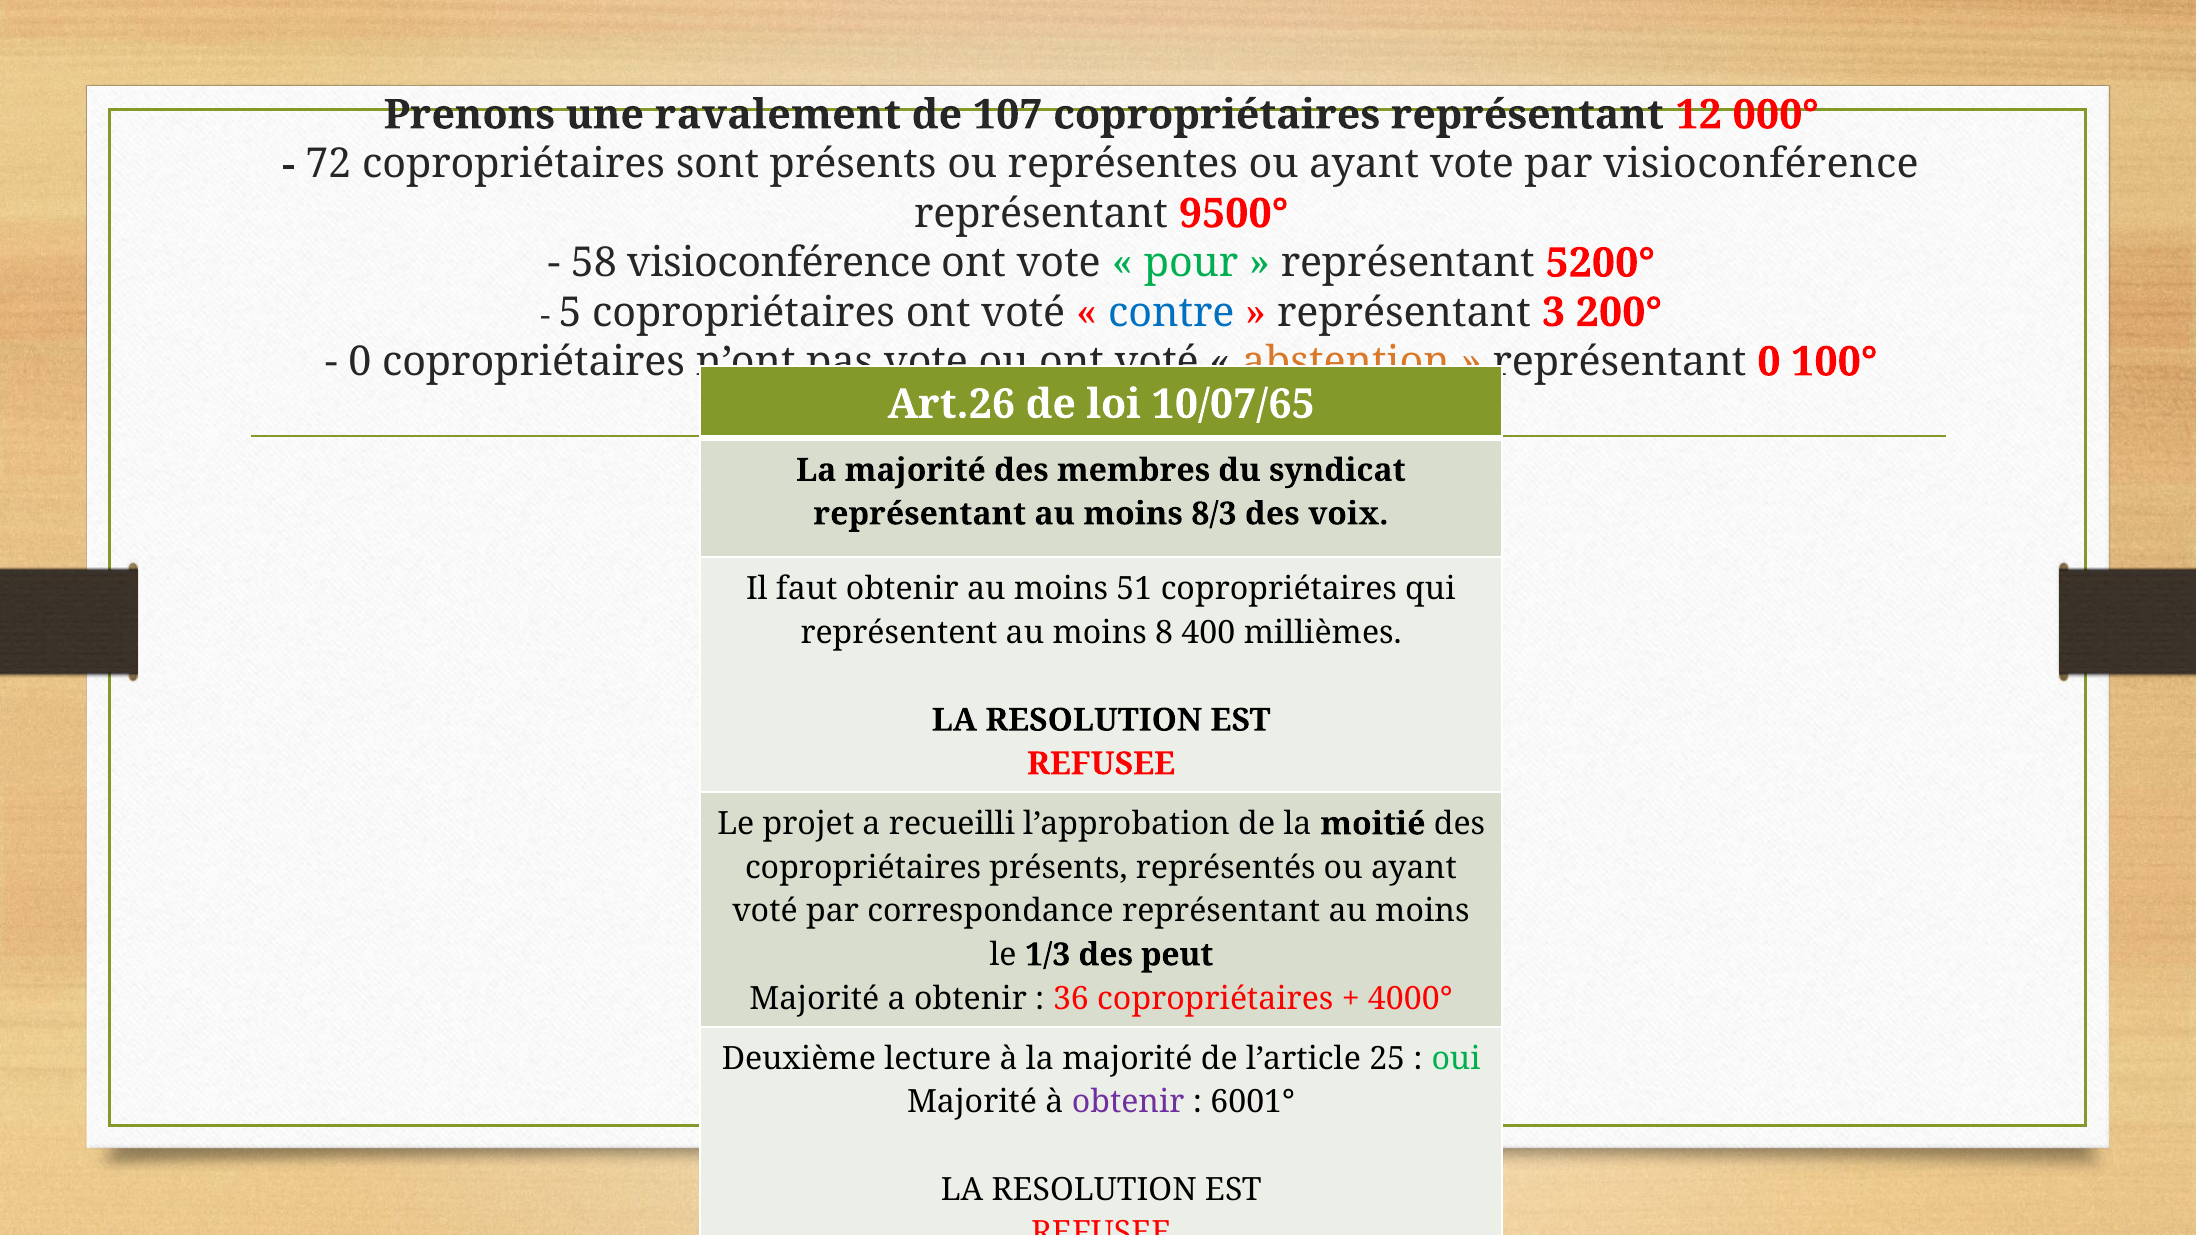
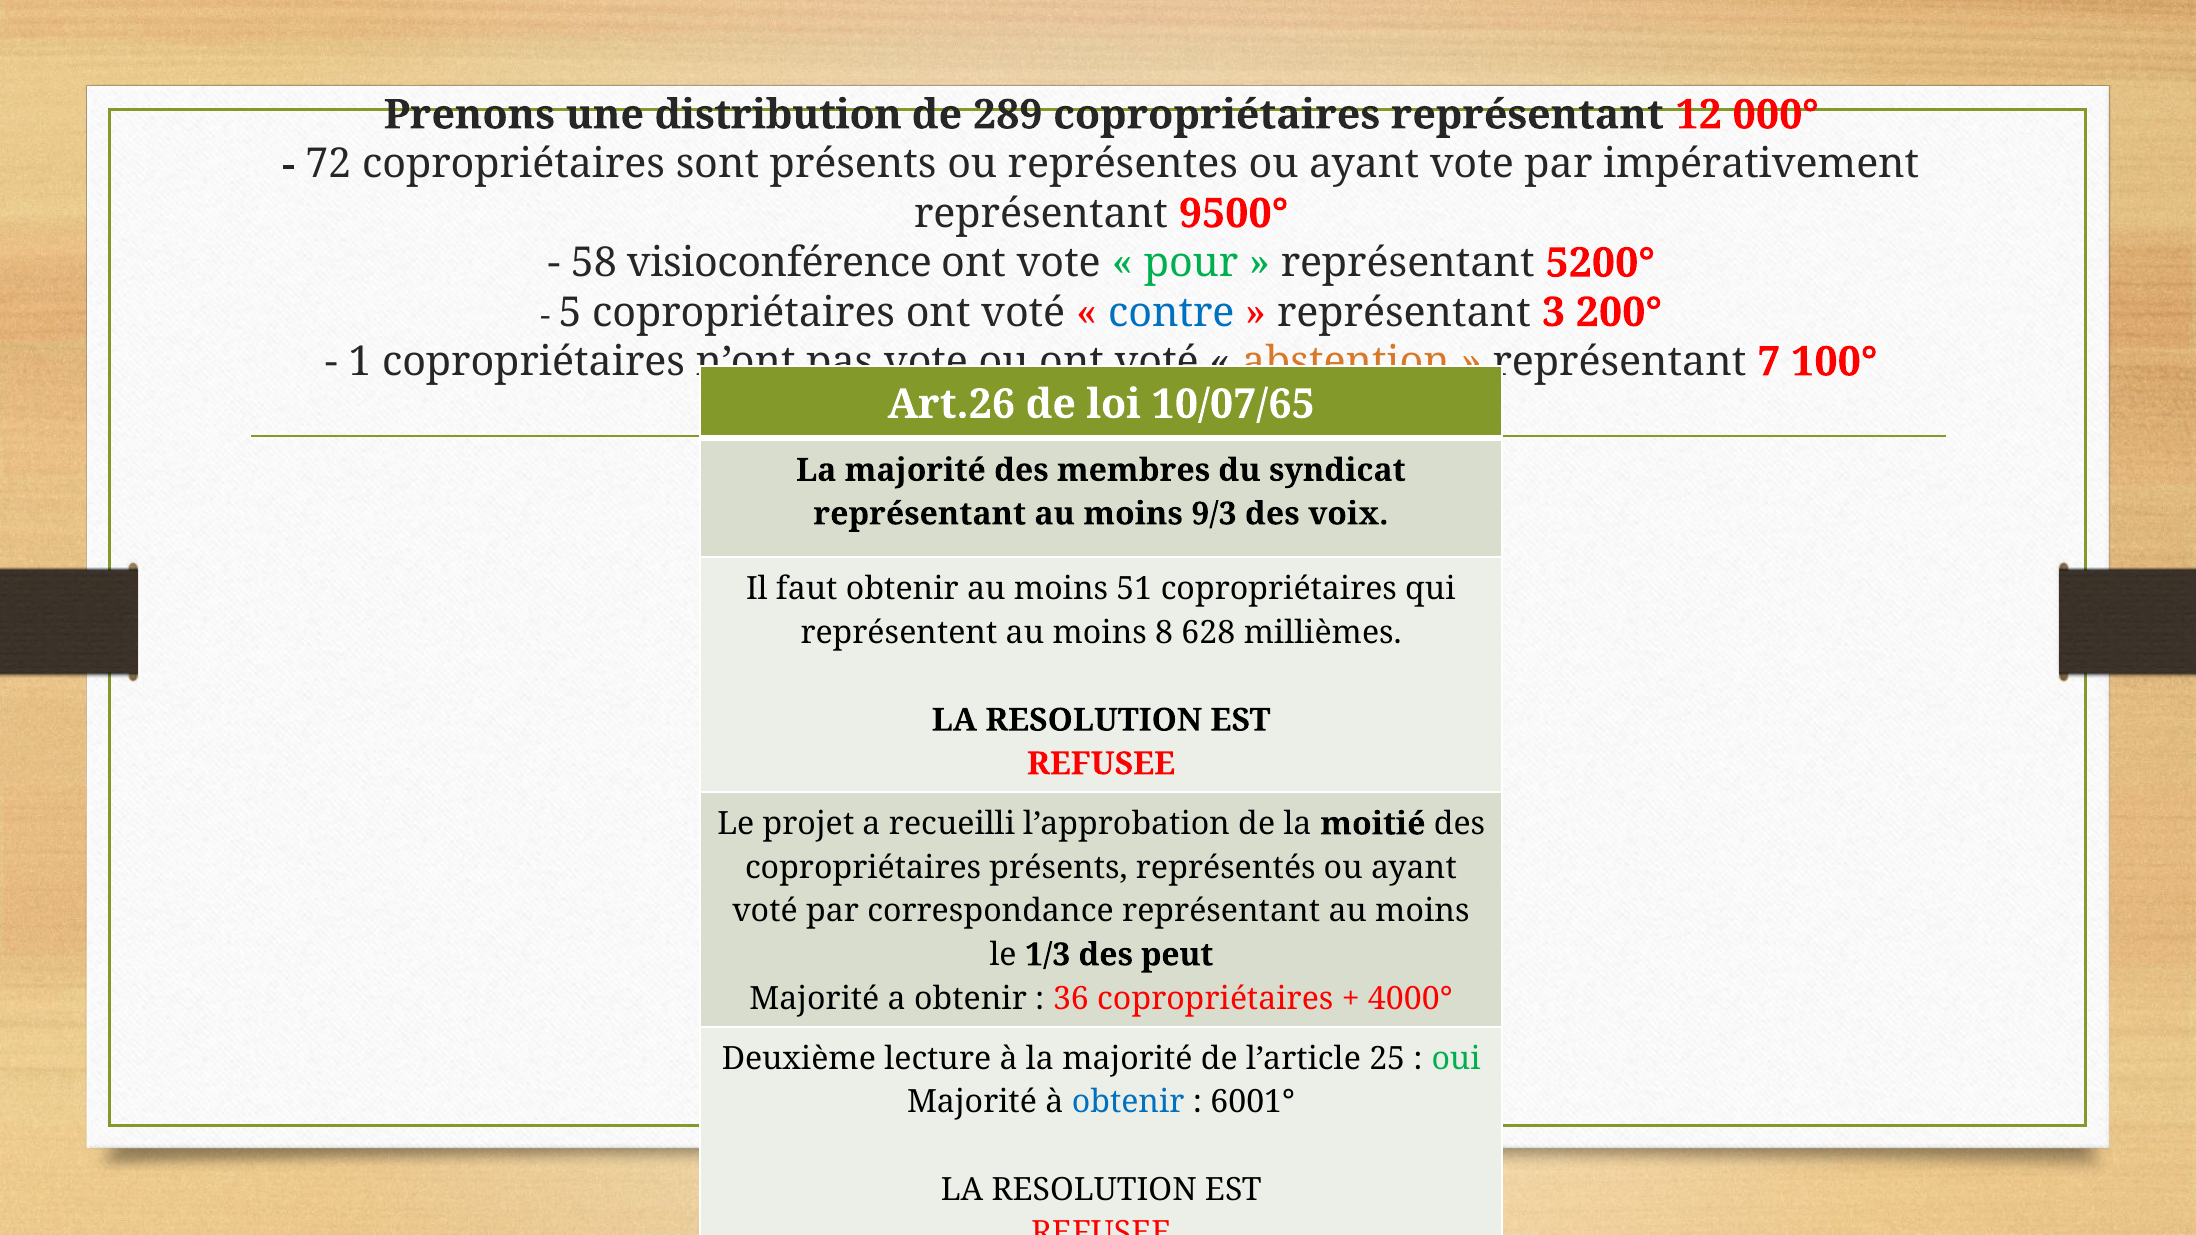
ravalement: ravalement -> distribution (778, 115)
107: 107 -> 289 (1008, 115)
par visioconférence: visioconférence -> impérativement (1761, 164)
0: 0 -> 1 (360, 362)
représentant 0: 0 -> 7 (1769, 362)
8/3: 8/3 -> 9/3 (1214, 514)
400: 400 -> 628 (1208, 633)
obtenir colour: purple -> blue (1128, 1102)
